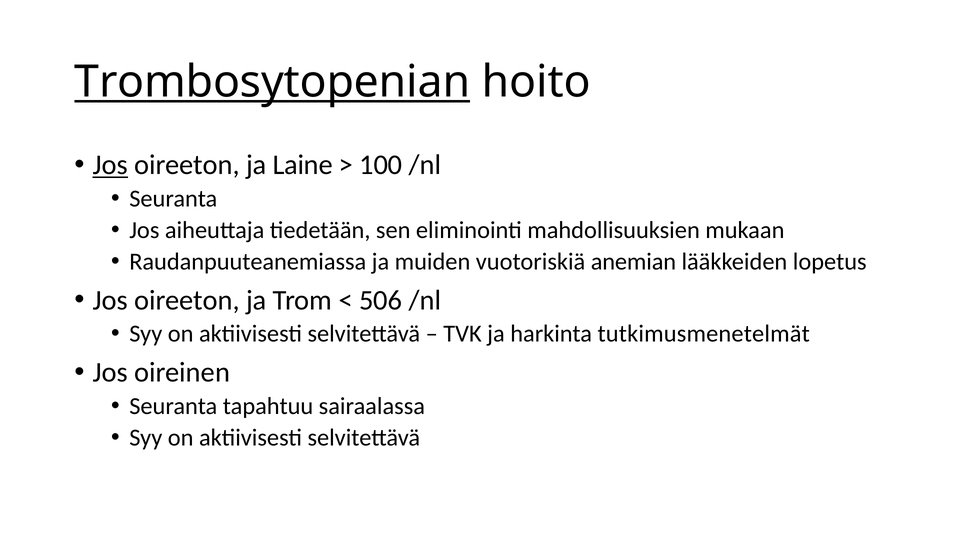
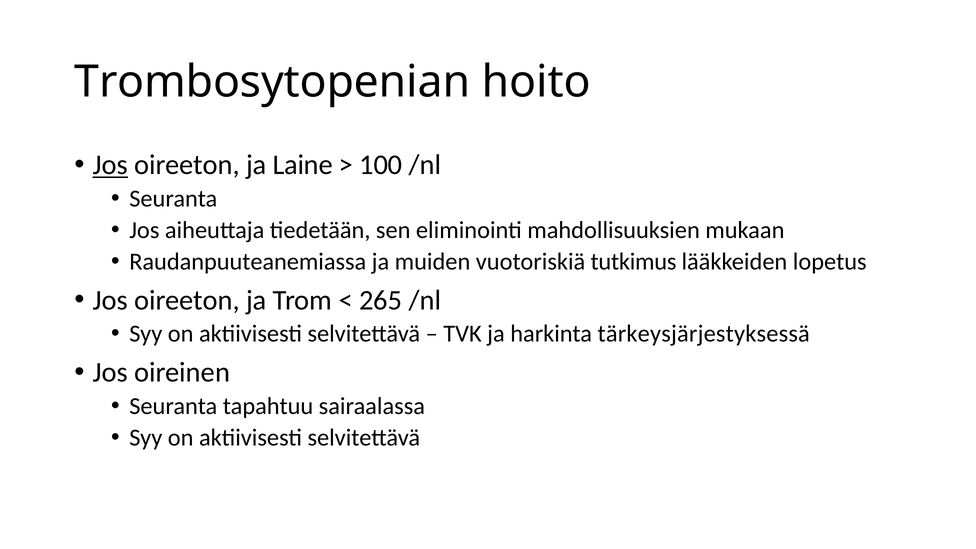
Trombosytopenian underline: present -> none (272, 82)
anemian: anemian -> tutkimus (633, 261)
506: 506 -> 265 (381, 300)
tutkimusmenetelmät: tutkimusmenetelmät -> tärkeysjärjestyksessä (704, 334)
